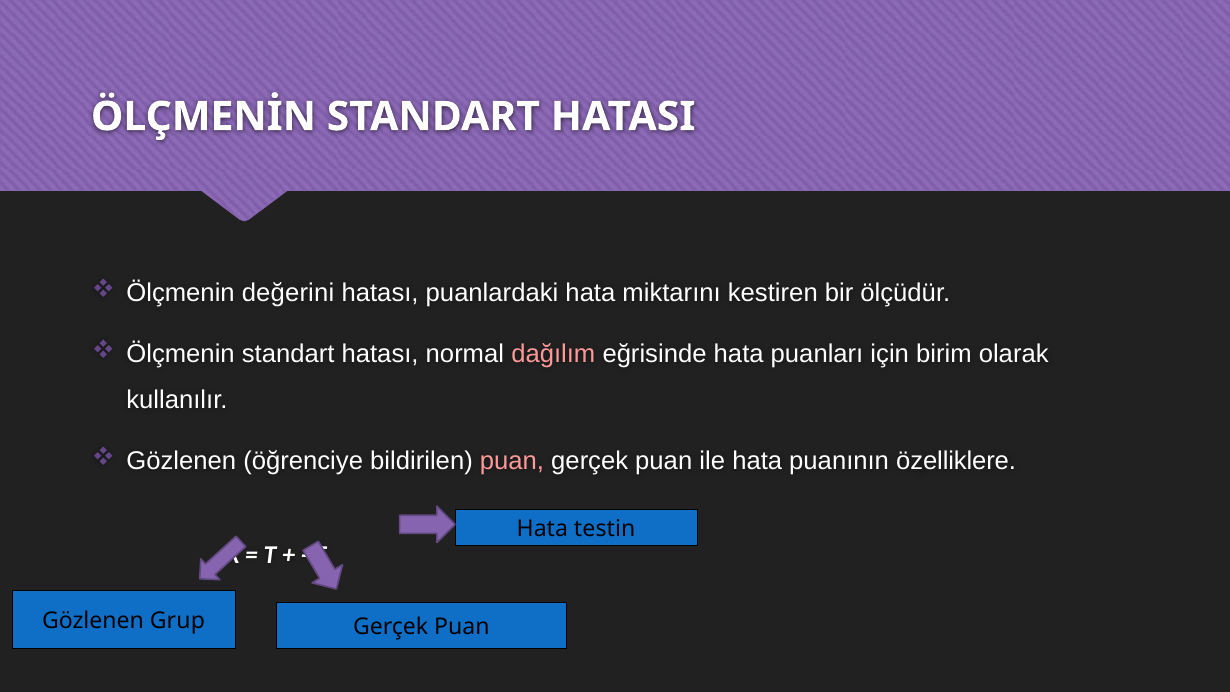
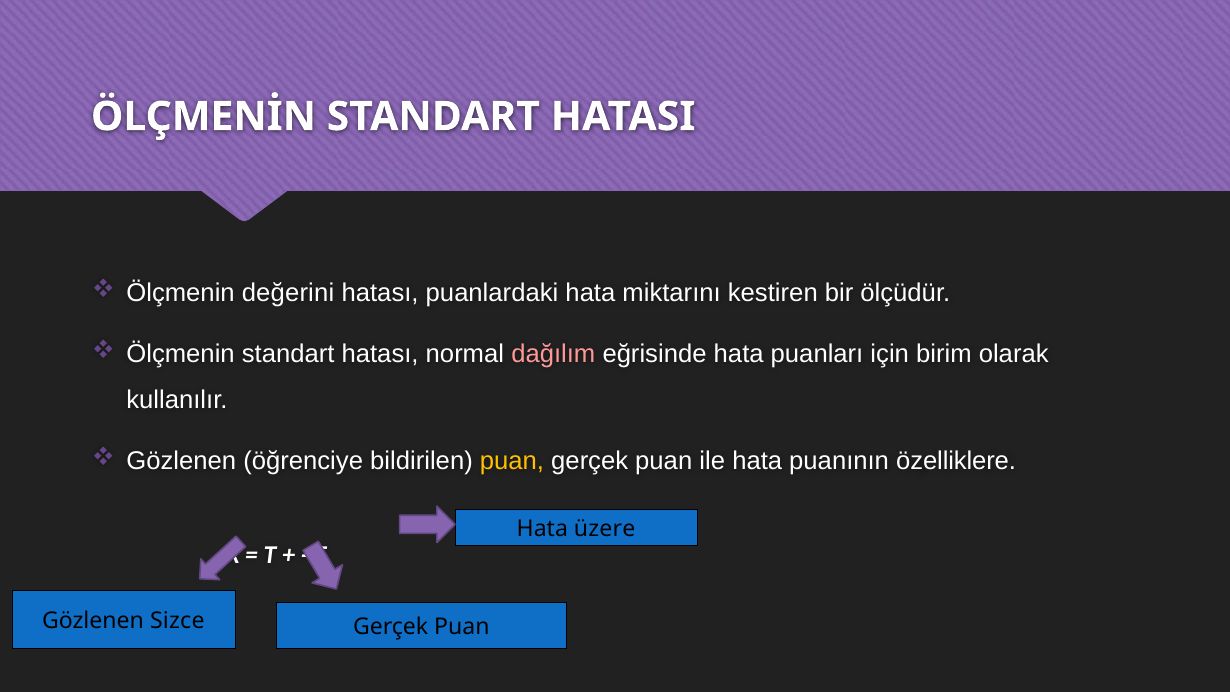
puan colour: pink -> yellow (512, 461)
testin: testin -> üzere (605, 529)
Grup: Grup -> Sizce (177, 621)
